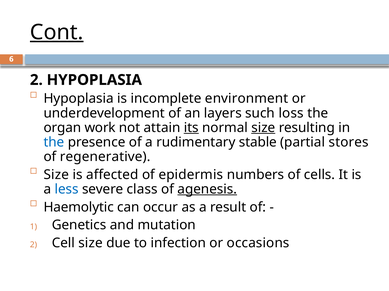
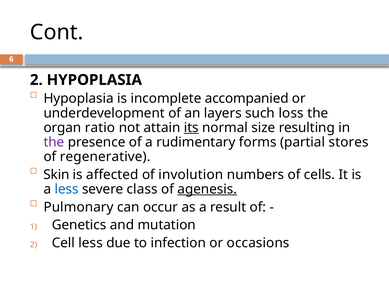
Cont underline: present -> none (57, 32)
environment: environment -> accompanied (247, 99)
work: work -> ratio (100, 128)
size underline: present -> none (263, 128)
the colour: blue -> purple (54, 143)
stable: stable -> forms (258, 143)
Size: Size -> Skin (56, 175)
epidermis: epidermis -> involution (191, 175)
Haemolytic: Haemolytic -> Pulmonary (79, 208)
Cell size: size -> less (91, 244)
